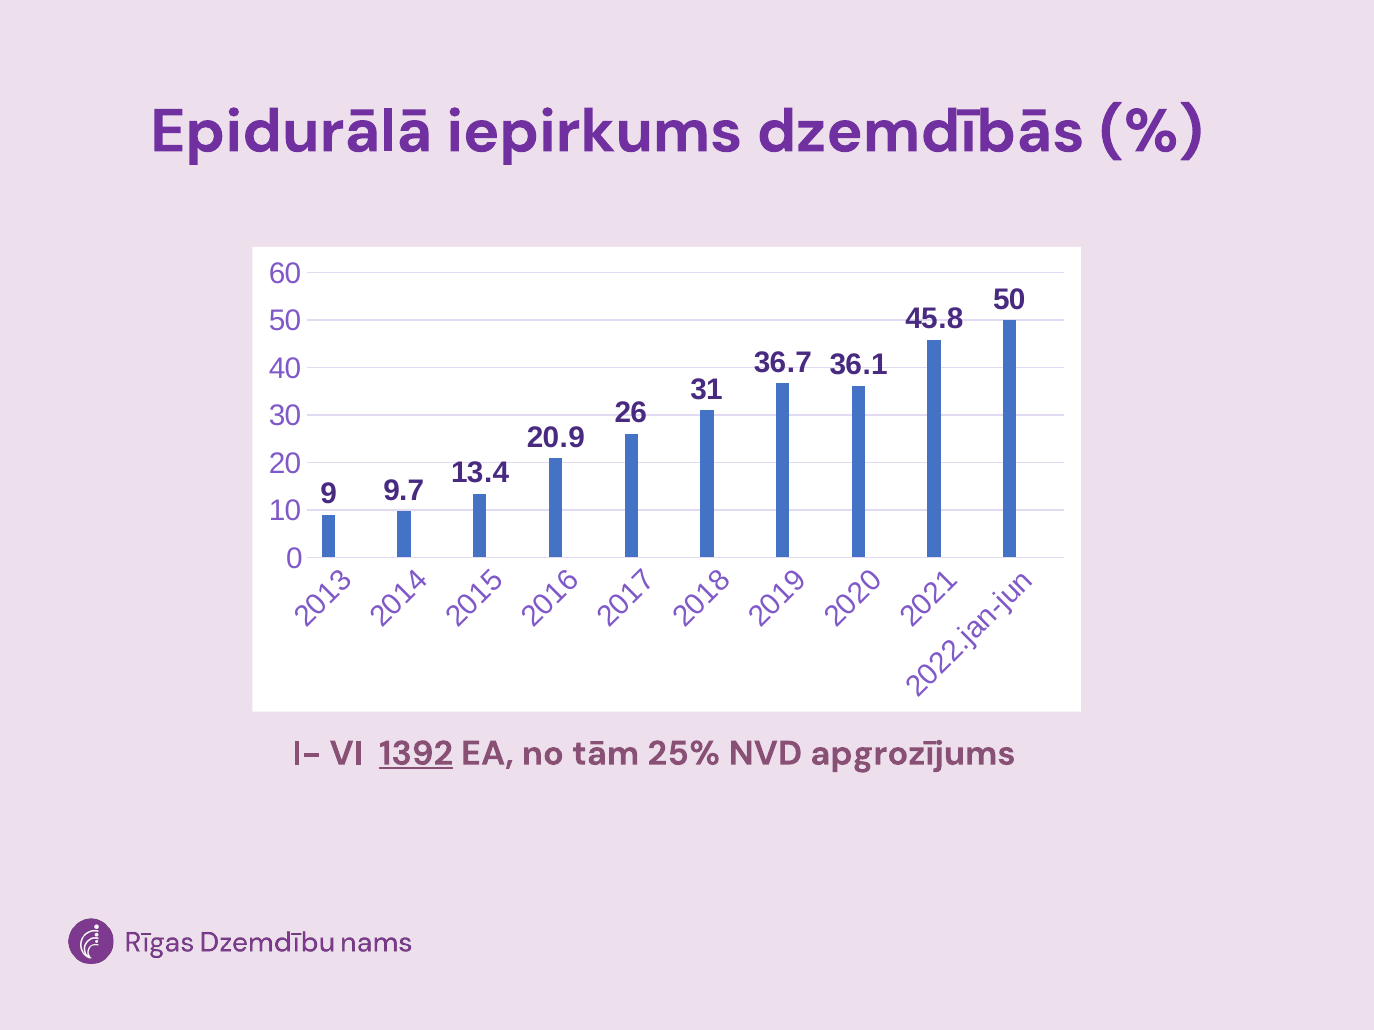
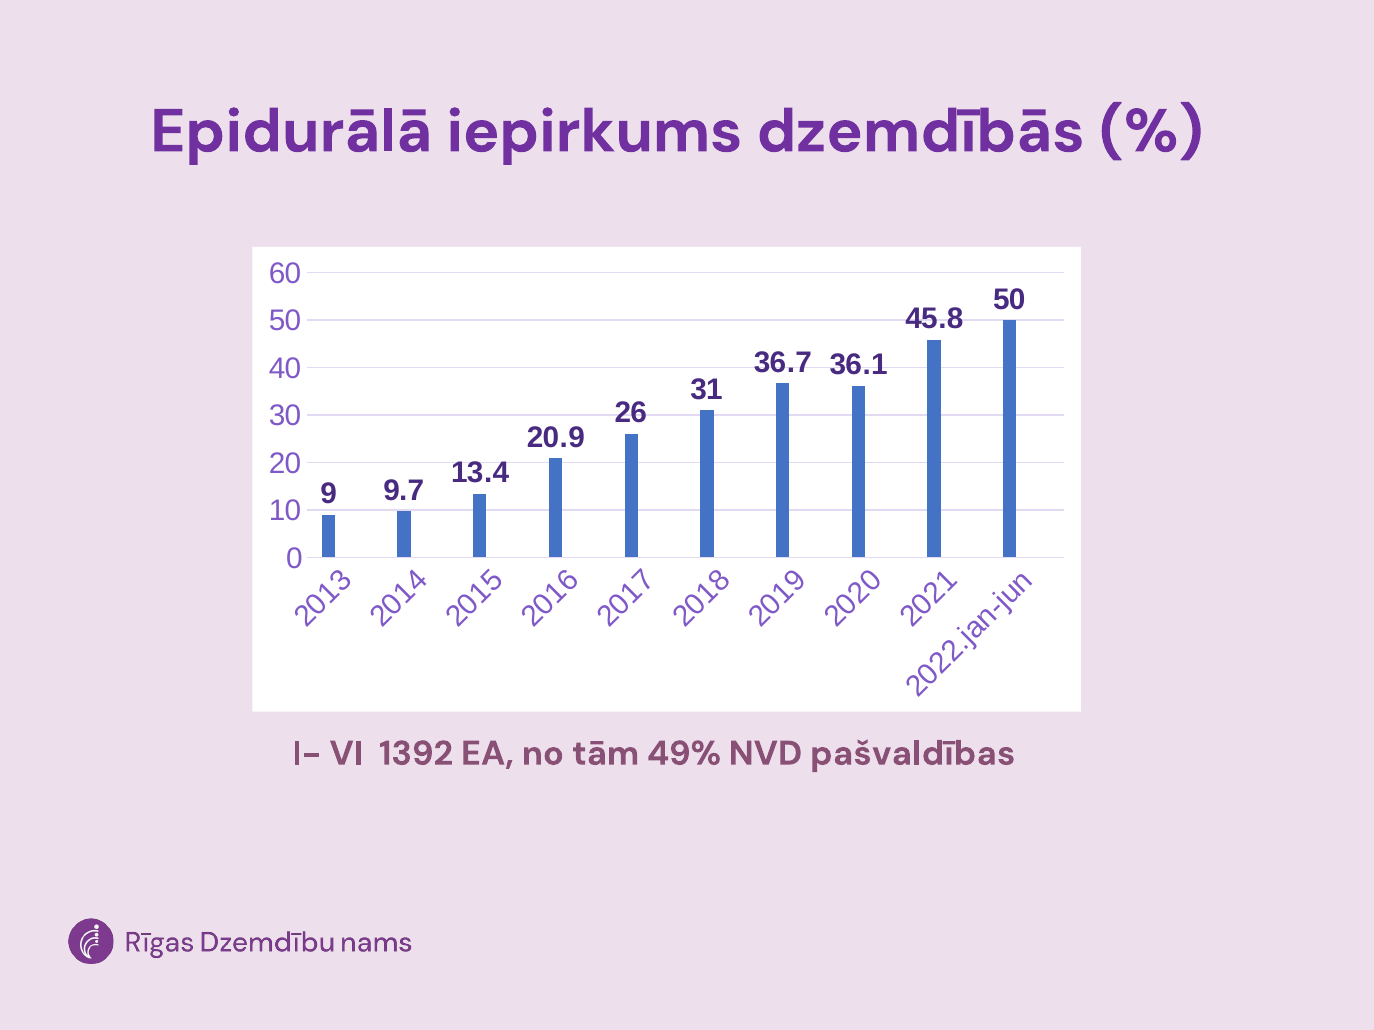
1392 underline: present -> none (416, 754)
25%: 25% -> 49% (684, 754)
apgrozījums: apgrozījums -> pašvaldības (913, 754)
